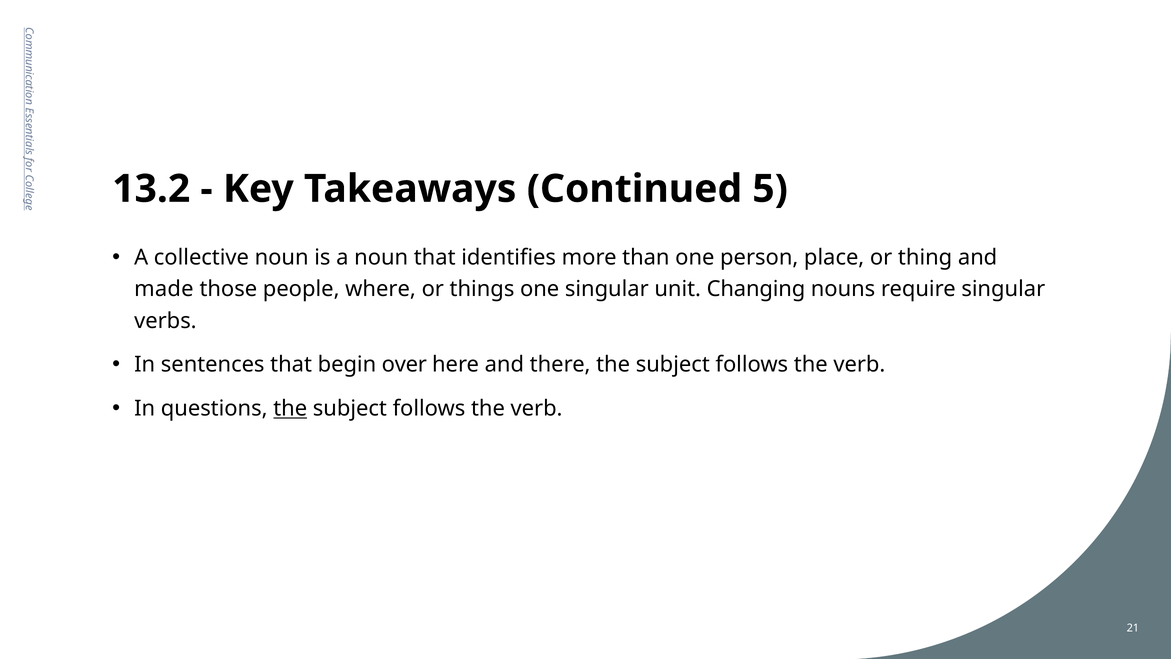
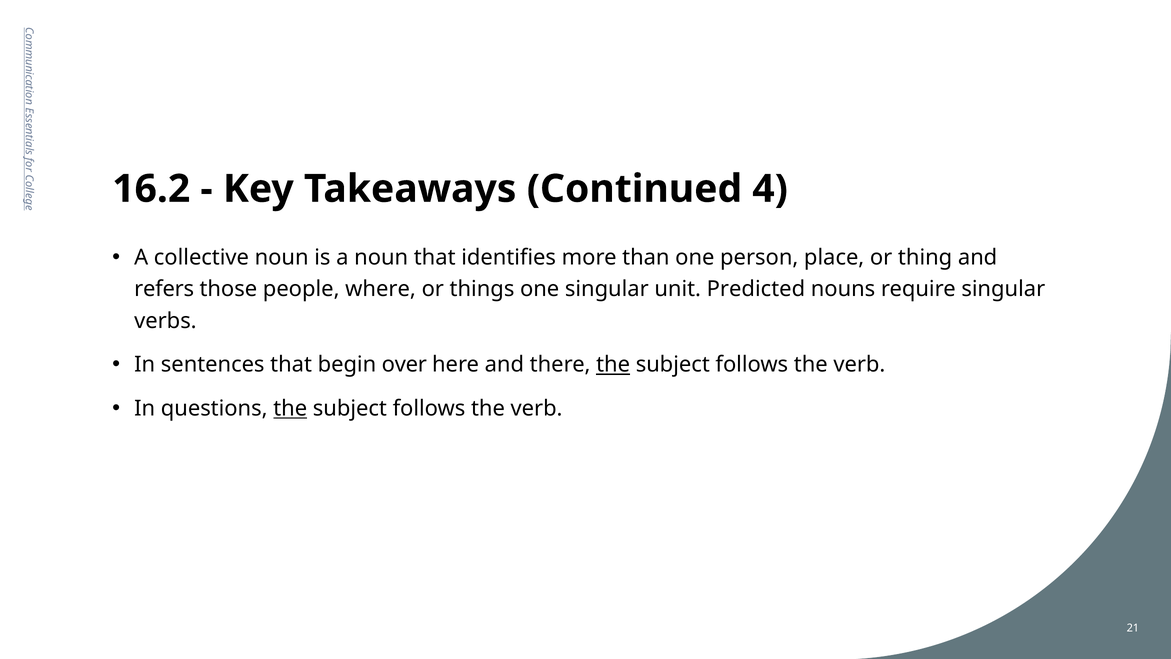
13.2: 13.2 -> 16.2 (151, 189)
5: 5 -> 4 (770, 189)
made: made -> refers (164, 289)
Changing: Changing -> Predicted (756, 289)
the underline: none -> present (613, 365)
